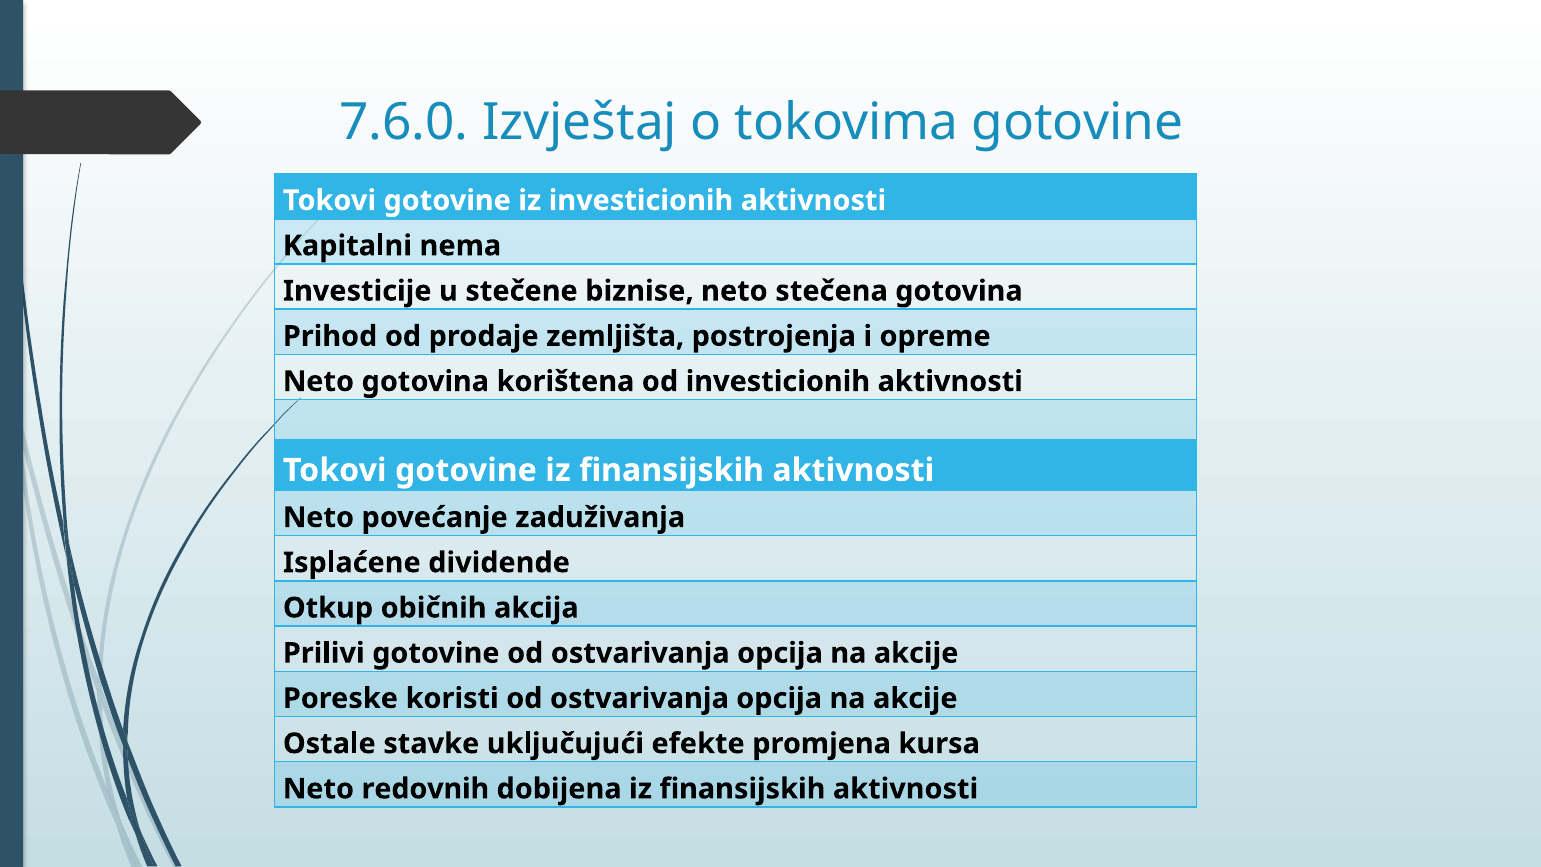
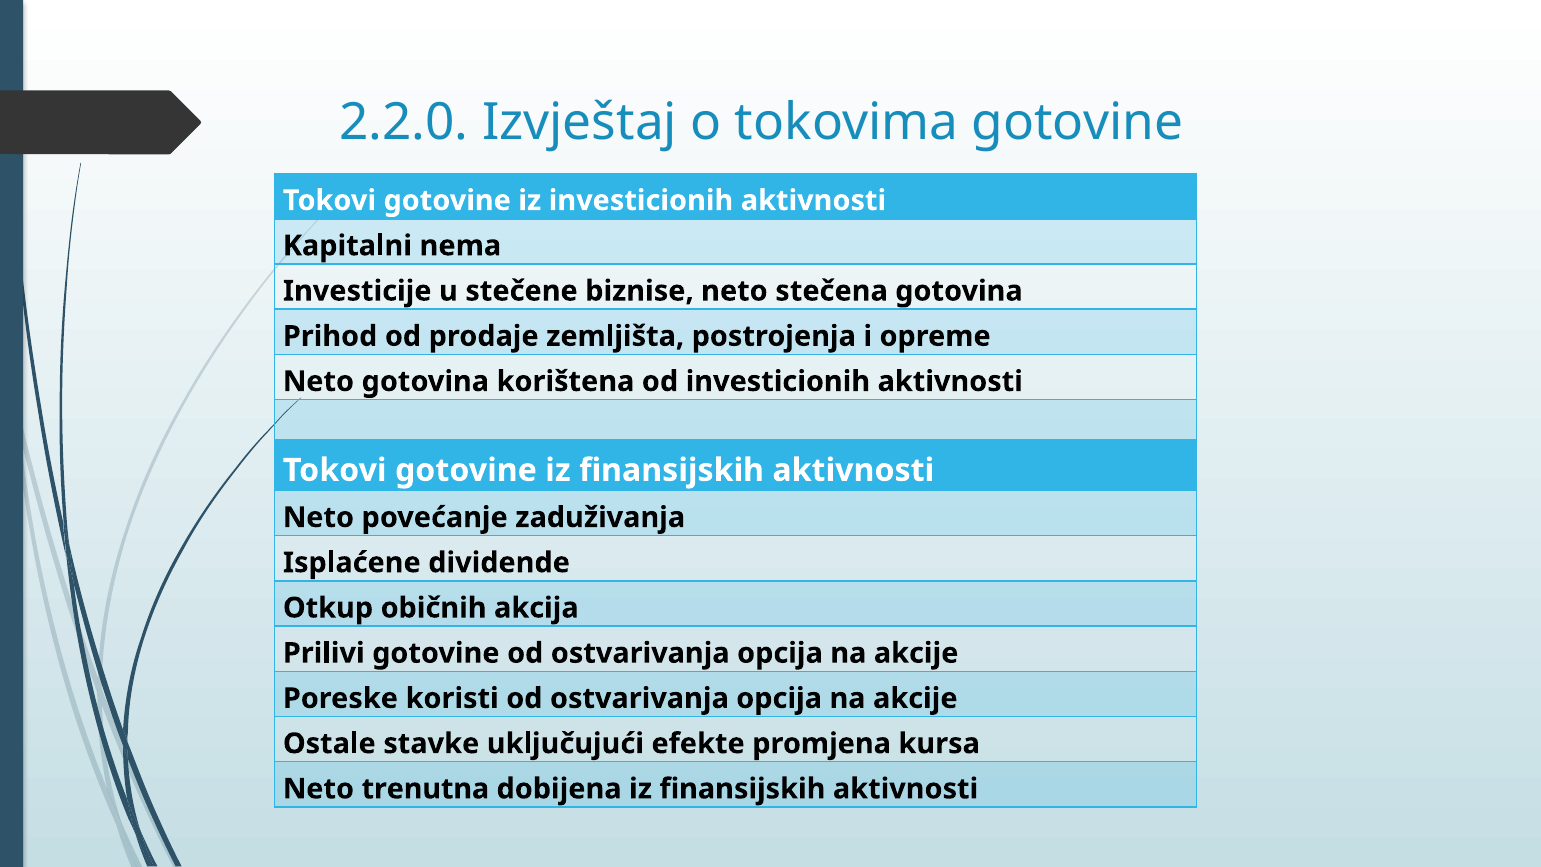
7.6.0: 7.6.0 -> 2.2.0 (404, 123)
redovnih: redovnih -> trenutna (425, 789)
